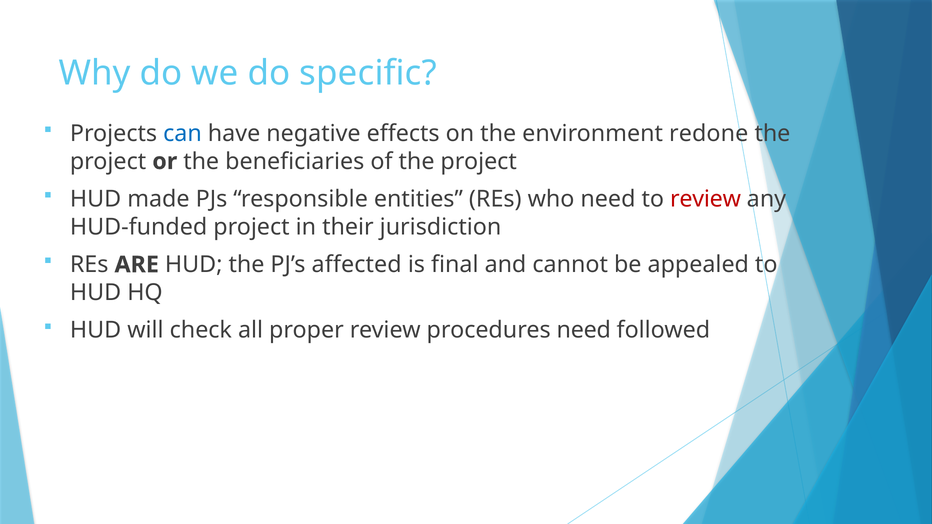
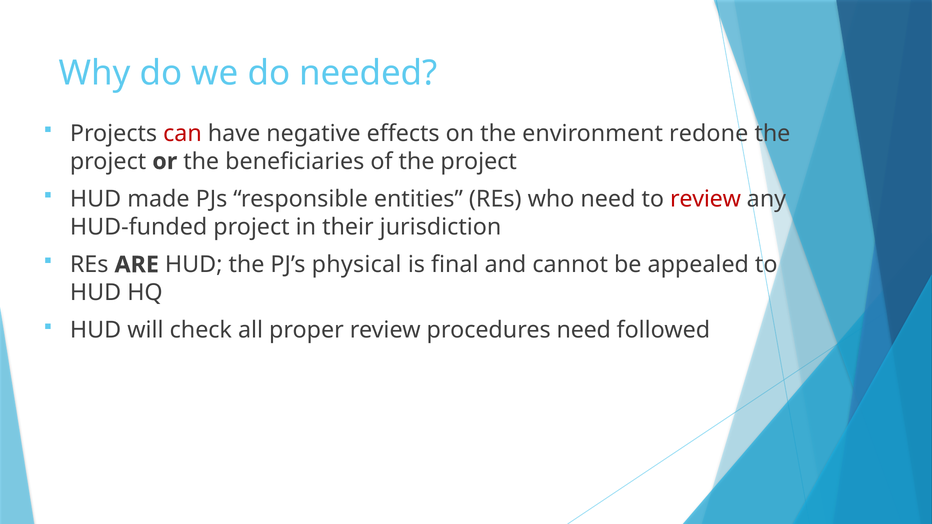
specific: specific -> needed (368, 74)
can colour: blue -> red (183, 134)
affected: affected -> physical (357, 265)
